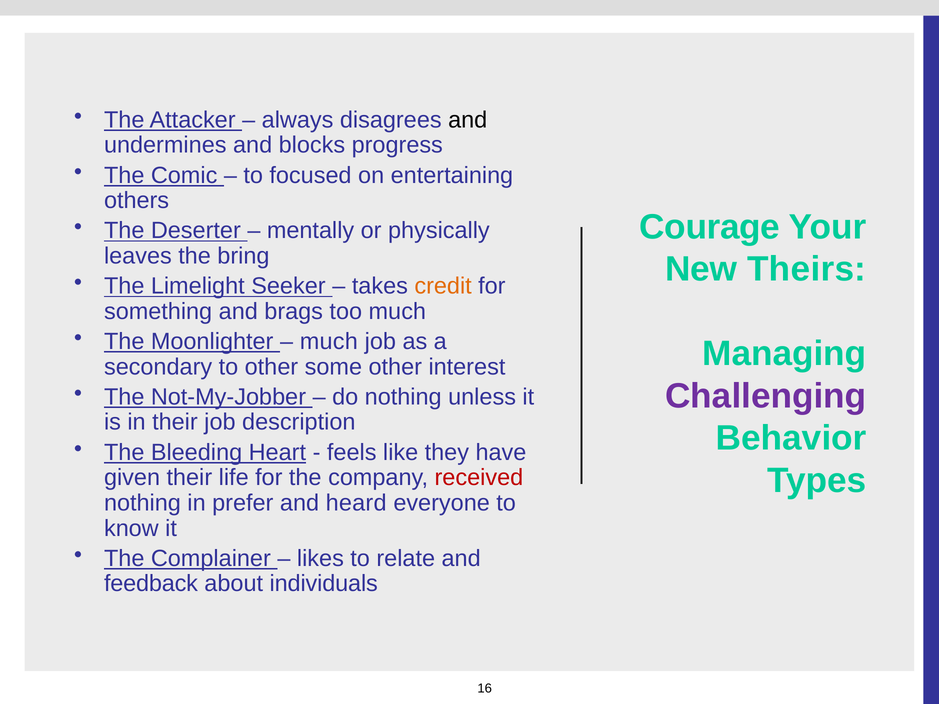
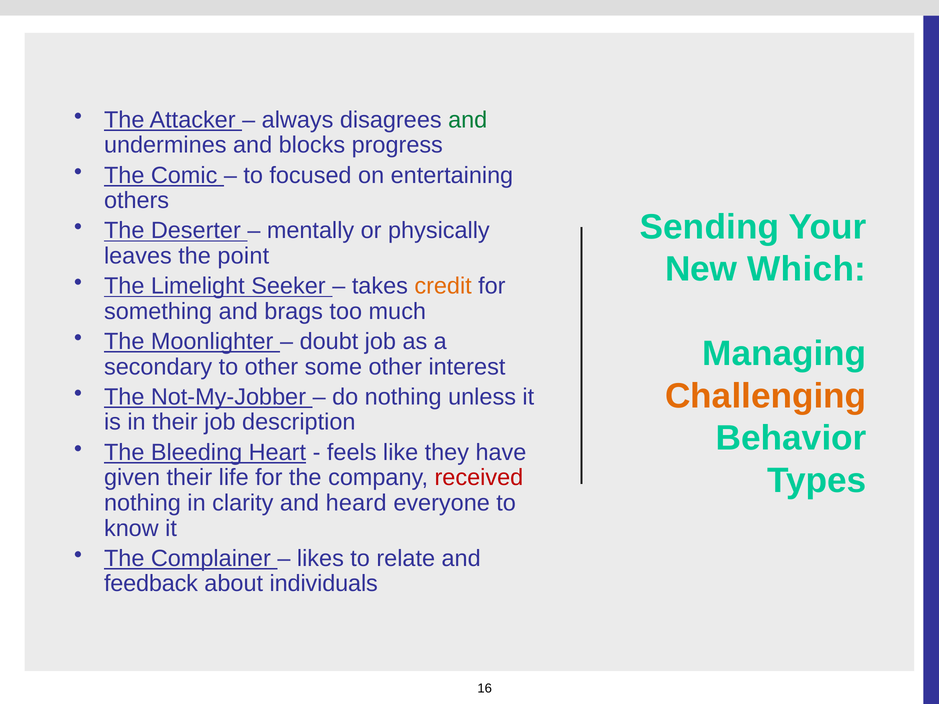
and colour: black -> green (468, 120)
Courage: Courage -> Sending (709, 227)
bring: bring -> point (243, 256)
Theirs: Theirs -> Which (807, 269)
much: much -> doubt (329, 342)
Challenging colour: purple -> orange (766, 396)
prefer: prefer -> clarity (243, 503)
